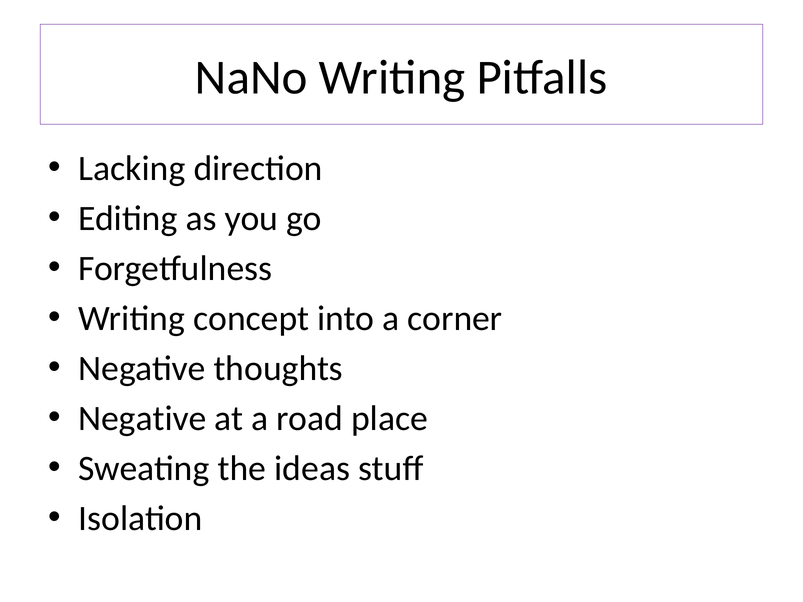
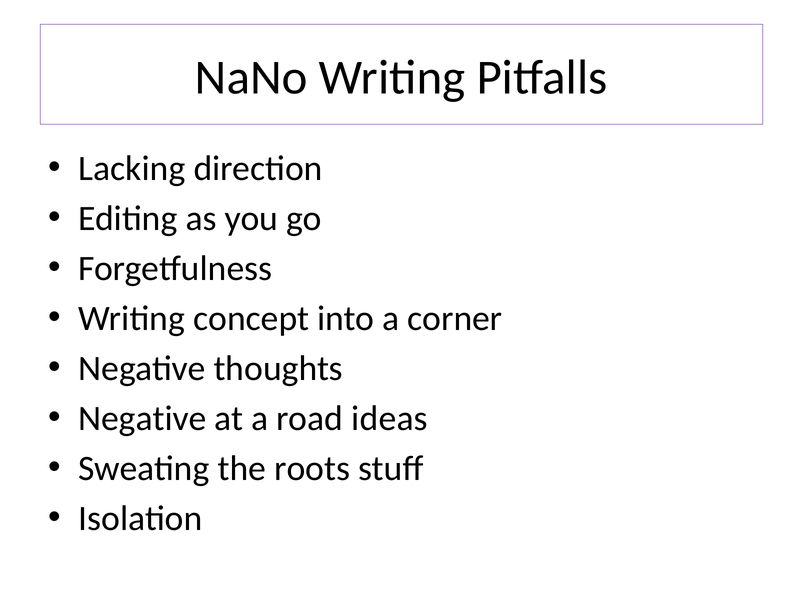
place: place -> ideas (389, 419)
ideas: ideas -> roots (312, 469)
